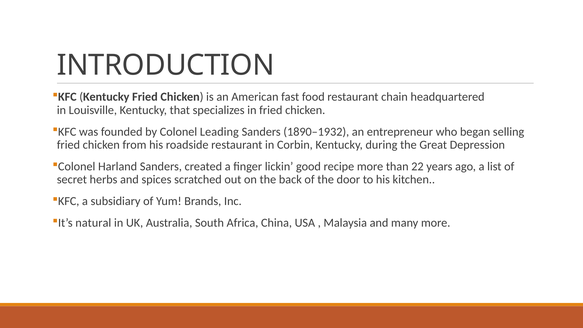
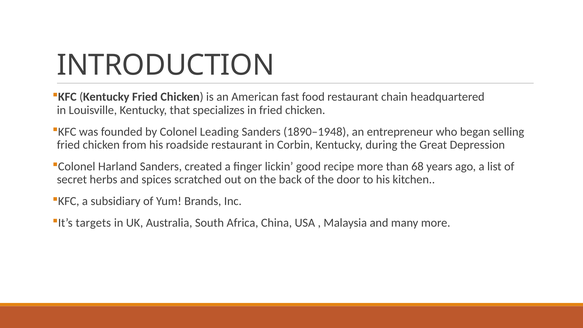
1890–1932: 1890–1932 -> 1890–1948 (316, 132)
22: 22 -> 68 (417, 166)
natural: natural -> targets (93, 223)
